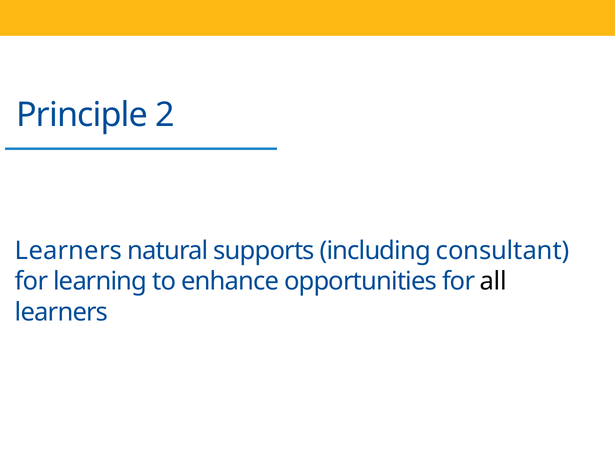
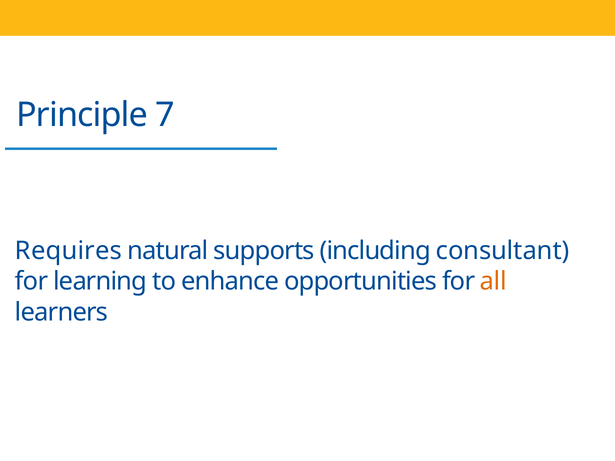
2: 2 -> 7 (165, 115)
Learners: Learners -> Requires (69, 251)
all colour: black -> orange (493, 282)
